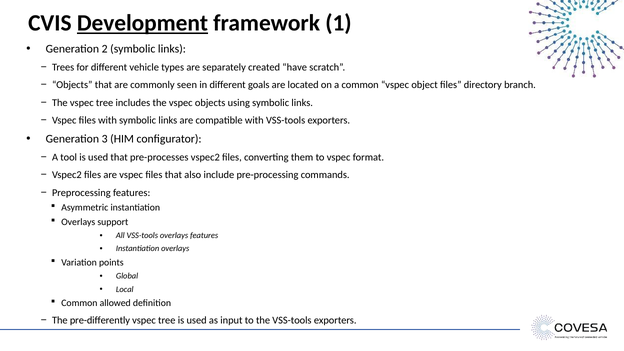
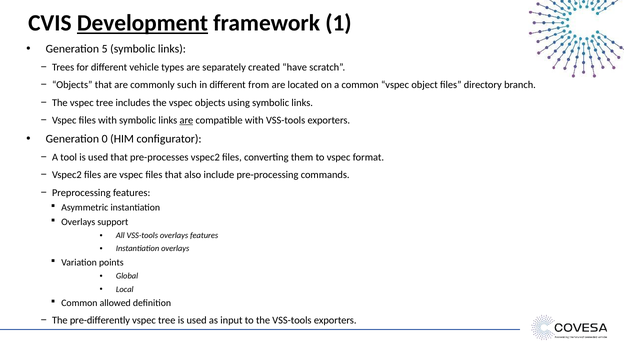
2: 2 -> 5 (105, 49)
seen: seen -> such (187, 85)
goals: goals -> from (259, 85)
are underline: none -> present (186, 120)
3: 3 -> 0 (105, 139)
